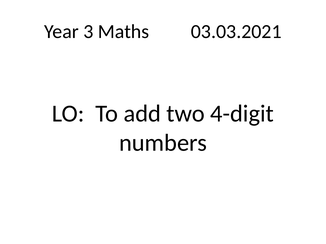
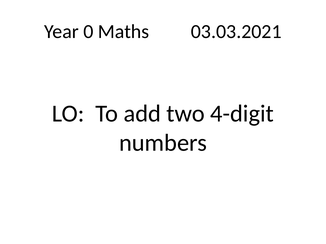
3: 3 -> 0 (88, 32)
